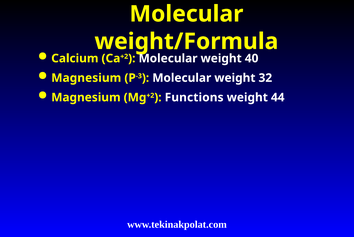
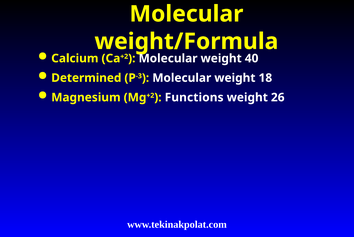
Magnesium: Magnesium -> Determined (86, 78)
32: 32 -> 18 (265, 78)
44: 44 -> 26 (278, 97)
